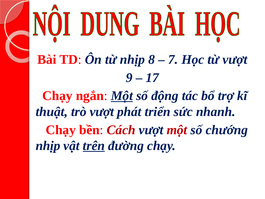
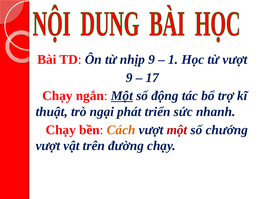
nhịp 8: 8 -> 9 (152, 59)
7: 7 -> 1 (173, 59)
trò vượt: vượt -> ngại (102, 112)
Cách colour: red -> orange (121, 130)
nhịp: nhịp -> vượt (48, 146)
trên underline: present -> none (94, 146)
